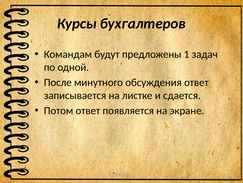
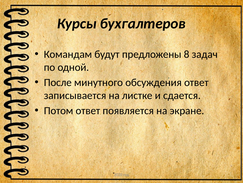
1: 1 -> 8 (187, 54)
